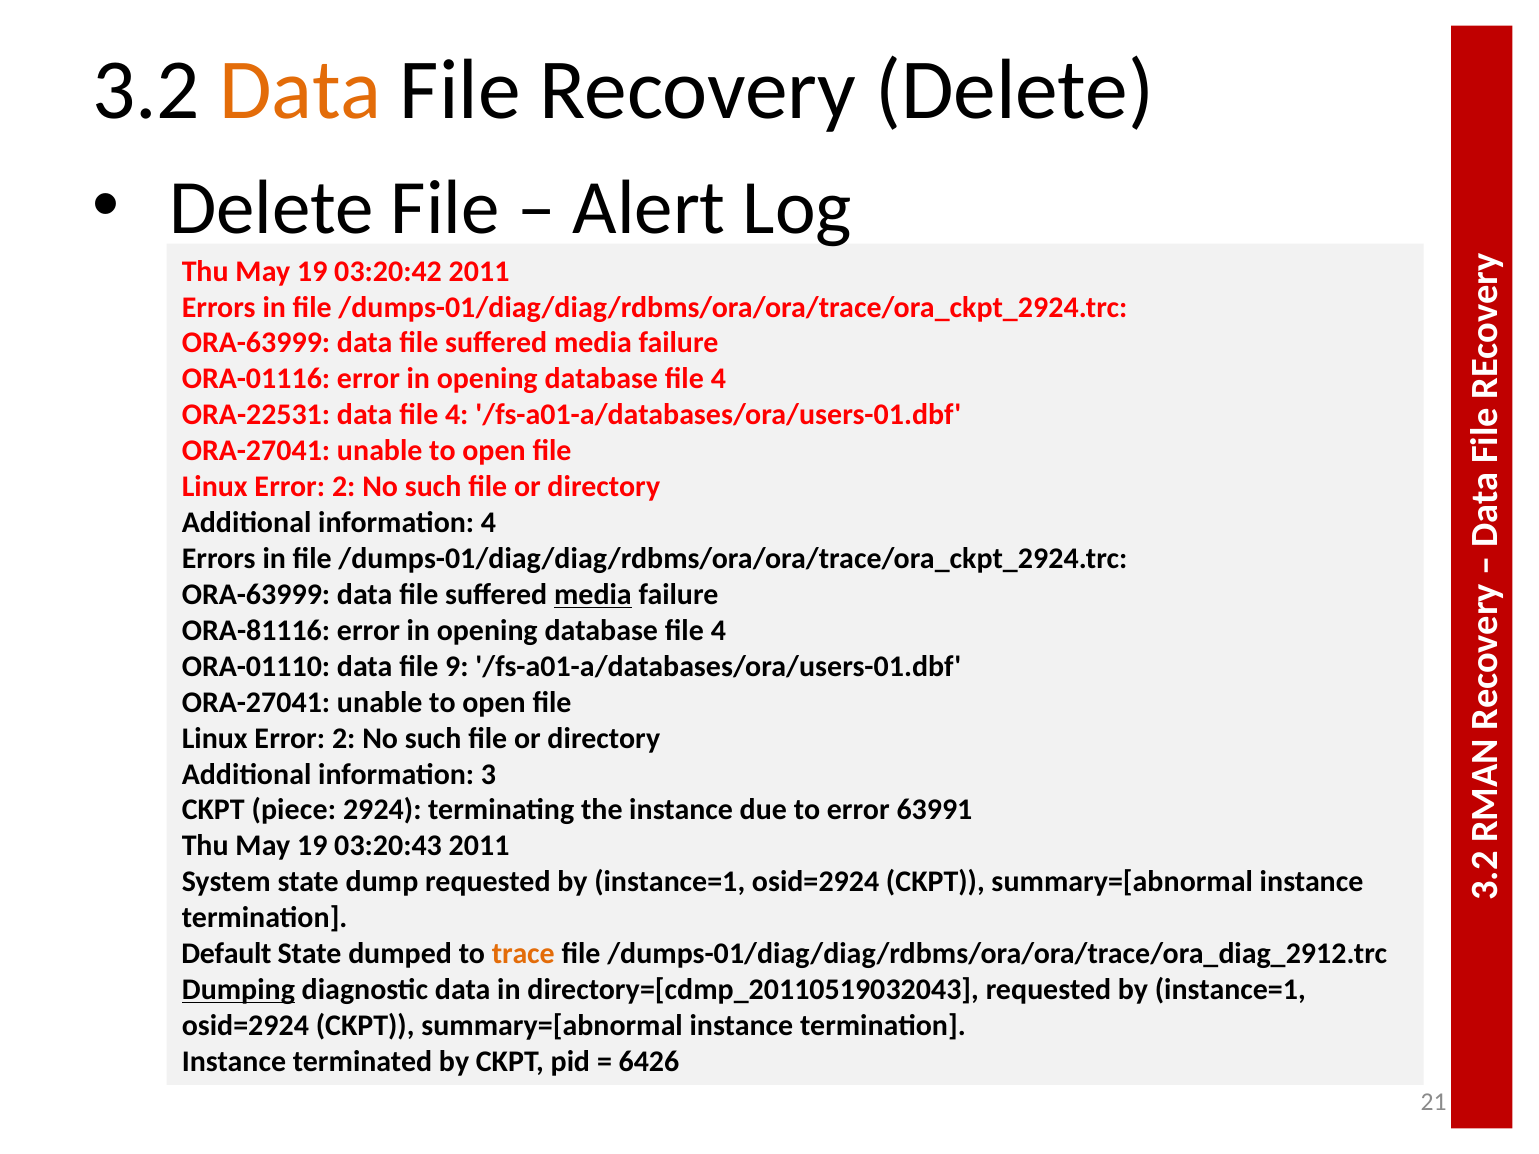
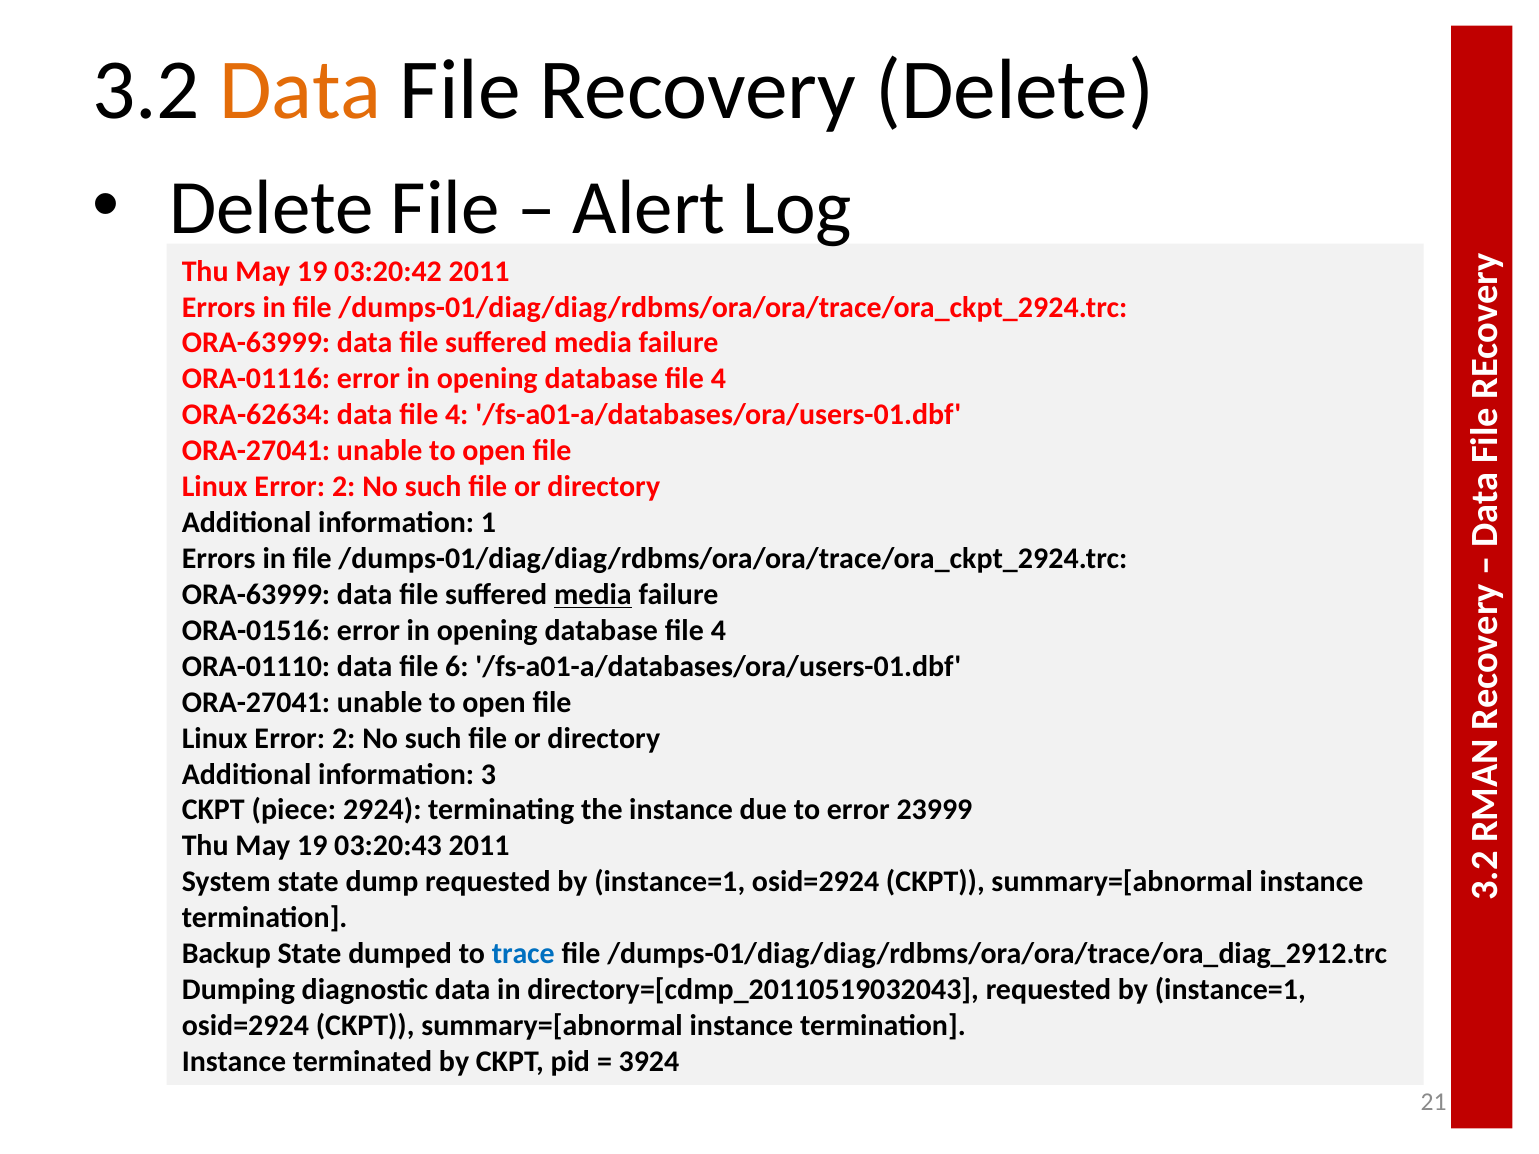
ORA-22531: ORA-22531 -> ORA-62634 (256, 415)
information 4: 4 -> 1 (489, 523)
ORA-81116: ORA-81116 -> ORA-01516 (256, 631)
9: 9 -> 6 (457, 667)
63991: 63991 -> 23999 (934, 810)
Default: Default -> Backup (226, 954)
trace colour: orange -> blue (523, 954)
Dumping underline: present -> none (238, 990)
6426: 6426 -> 3924 (649, 1062)
